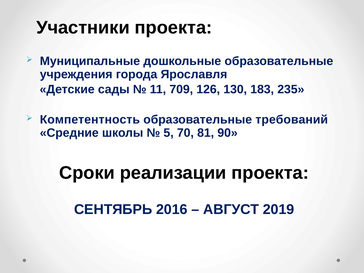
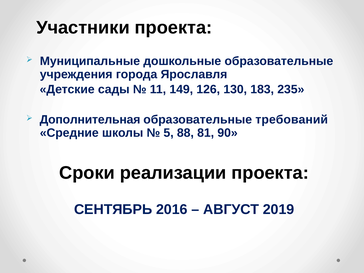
709: 709 -> 149 (181, 89)
Компетентность: Компетентность -> Дополнительная (90, 120)
70: 70 -> 88 (185, 133)
